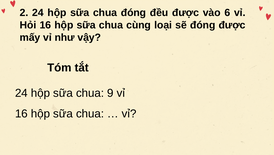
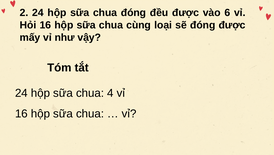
9: 9 -> 4 (110, 93)
